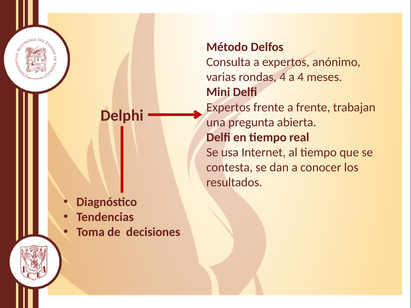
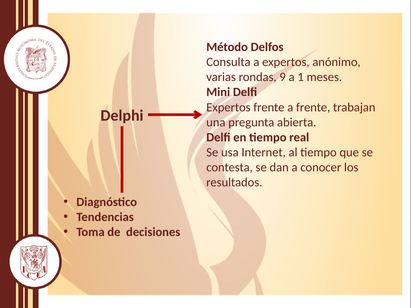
rondas 4: 4 -> 9 (283, 77)
a 4: 4 -> 1 (301, 77)
